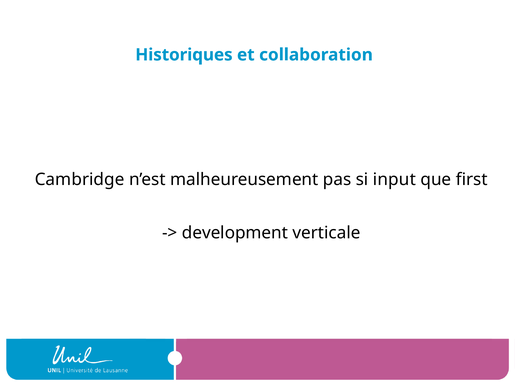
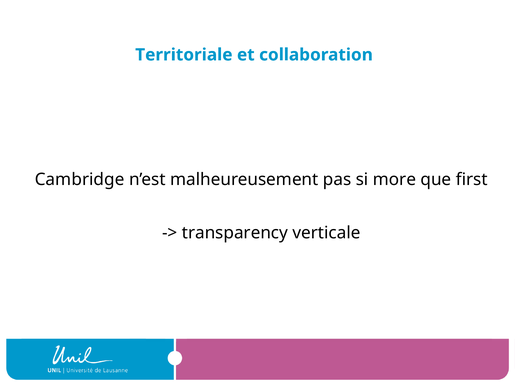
Historiques: Historiques -> Territoriale (184, 55)
input: input -> more (394, 180)
development: development -> transparency (235, 233)
